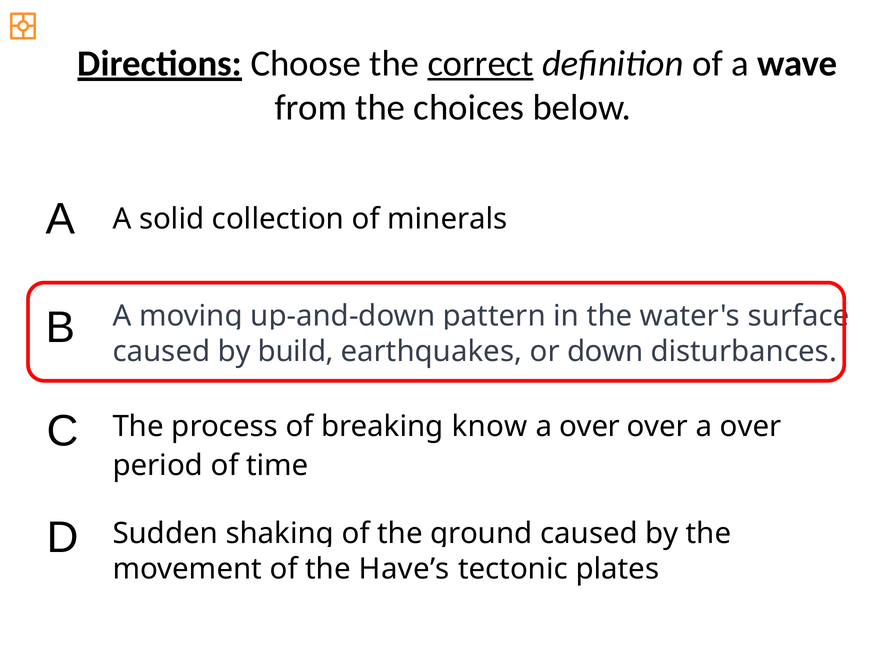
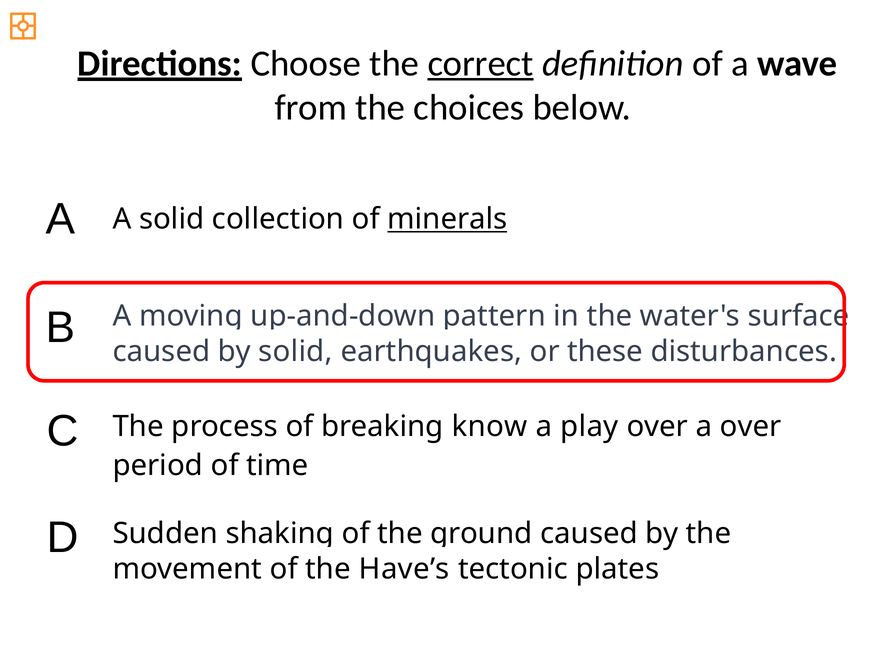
minerals underline: none -> present (447, 219)
by build: build -> solid (295, 351)
down: down -> these (605, 351)
over: over -> play (589, 426)
